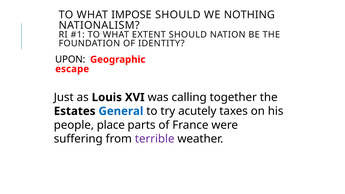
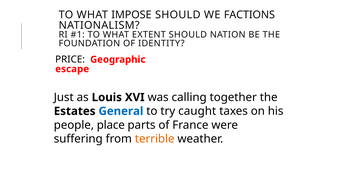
NOTHING: NOTHING -> FACTIONS (249, 15)
UPON: UPON -> PRICE (70, 60)
acutely: acutely -> caught (197, 111)
terrible colour: purple -> orange (155, 139)
